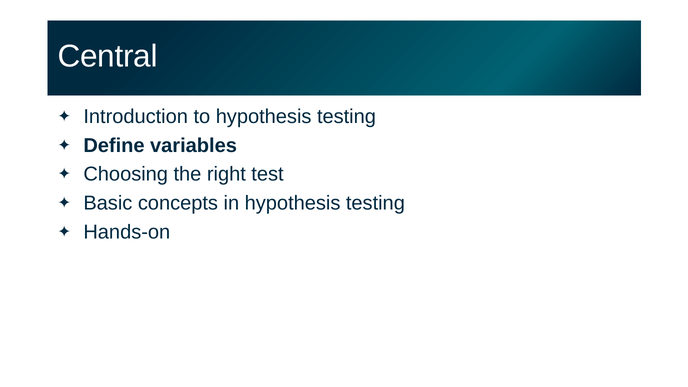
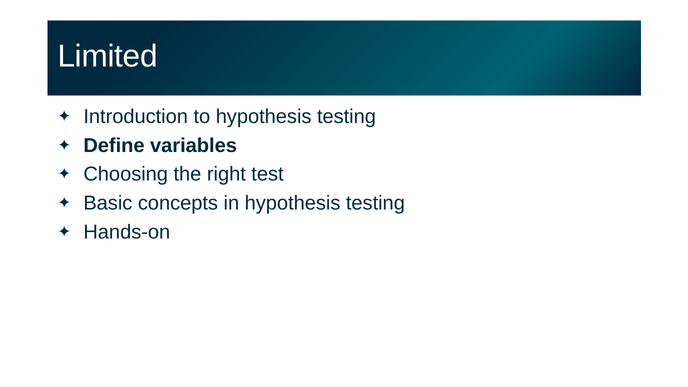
Central: Central -> Limited (108, 57)
